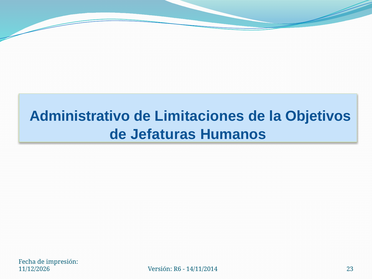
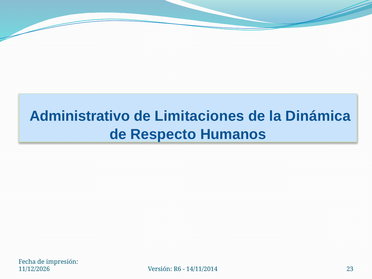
Objetivos: Objetivos -> Dinámica (318, 116)
Jefaturas: Jefaturas -> Respecto (163, 134)
